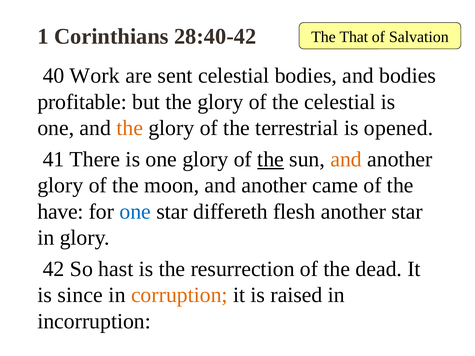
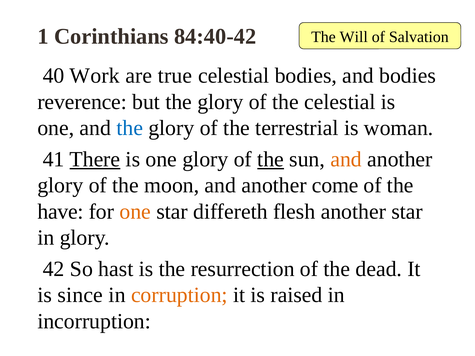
28:40-42: 28:40-42 -> 84:40-42 (215, 36)
That: That -> Will (354, 37)
sent: sent -> true (175, 76)
profitable: profitable -> reverence (82, 102)
the colour: orange -> blue (130, 128)
opened: opened -> woman (399, 128)
There underline: none -> present (95, 159)
came: came -> come (335, 186)
one colour: blue -> orange (135, 212)
